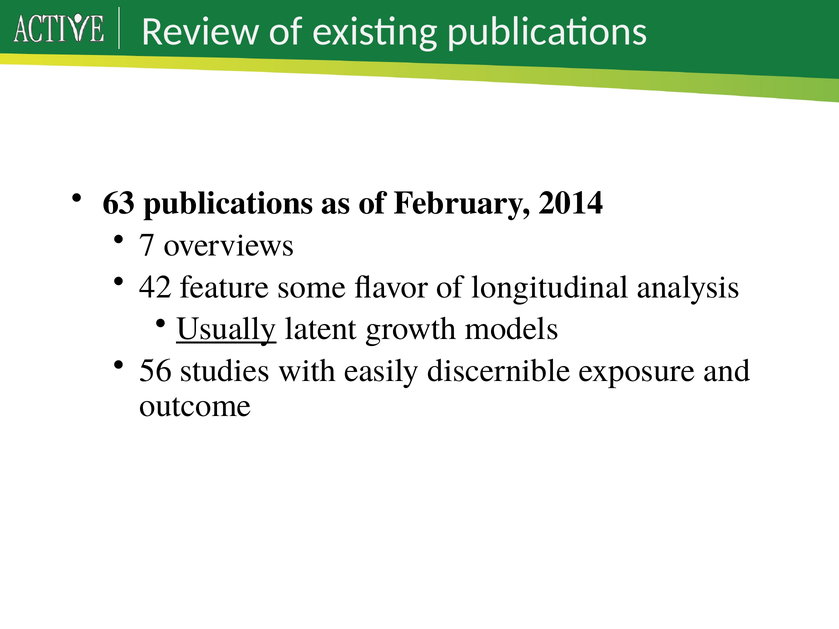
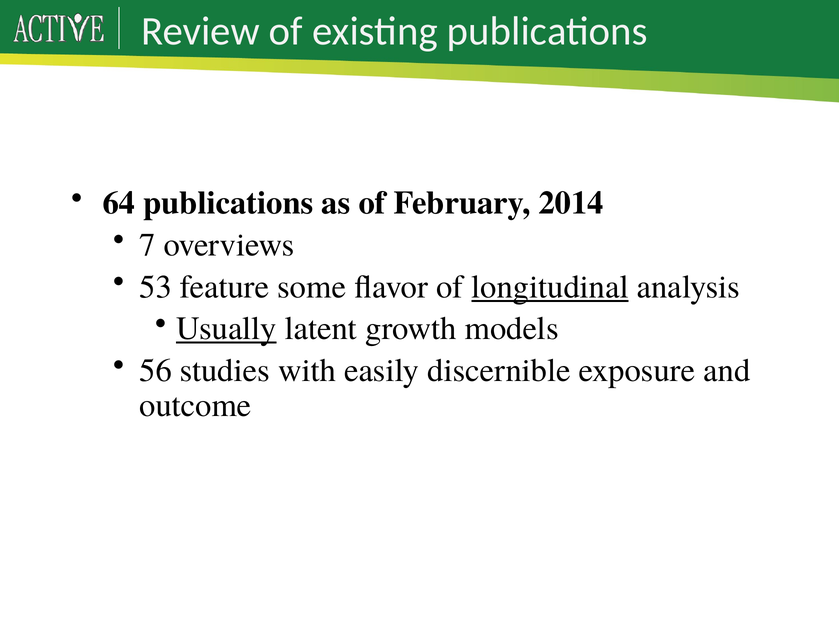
63: 63 -> 64 (119, 203)
42: 42 -> 53 (156, 287)
longitudinal underline: none -> present (550, 287)
